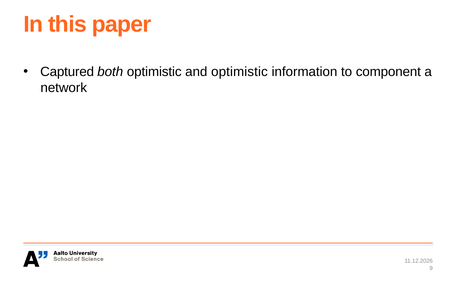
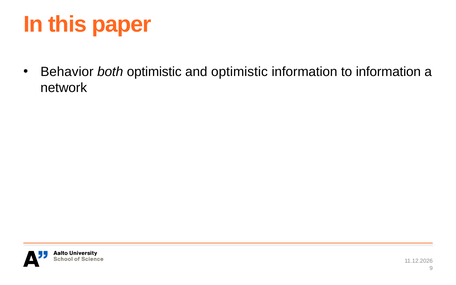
Captured: Captured -> Behavior (67, 72)
to component: component -> information (388, 72)
